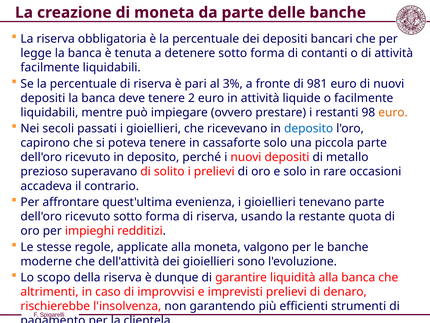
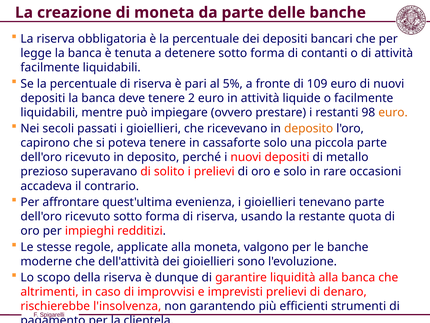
3%: 3% -> 5% (233, 84)
981: 981 -> 109 (317, 84)
deposito colour: blue -> orange (309, 128)
